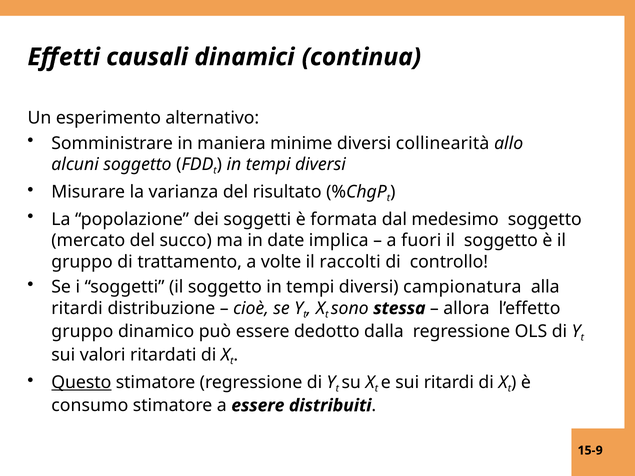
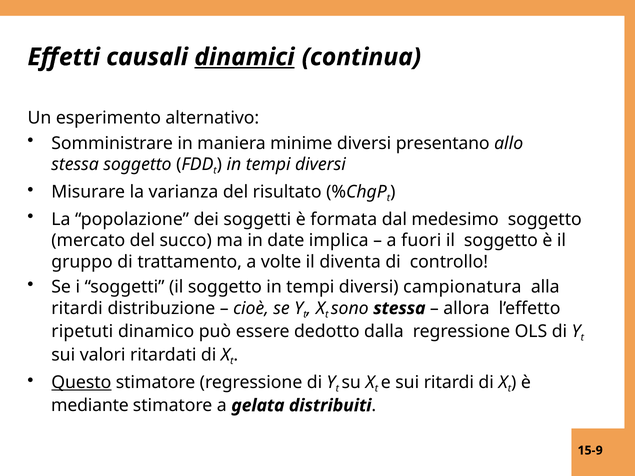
dinamici underline: none -> present (244, 57)
collinearità: collinearità -> presentano (443, 143)
alcuni: alcuni -> stessa (75, 165)
raccolti: raccolti -> diventa (350, 262)
gruppo: gruppo -> ripetuti (82, 332)
consumo: consumo -> mediante (90, 406)
a essere: essere -> gelata (258, 406)
